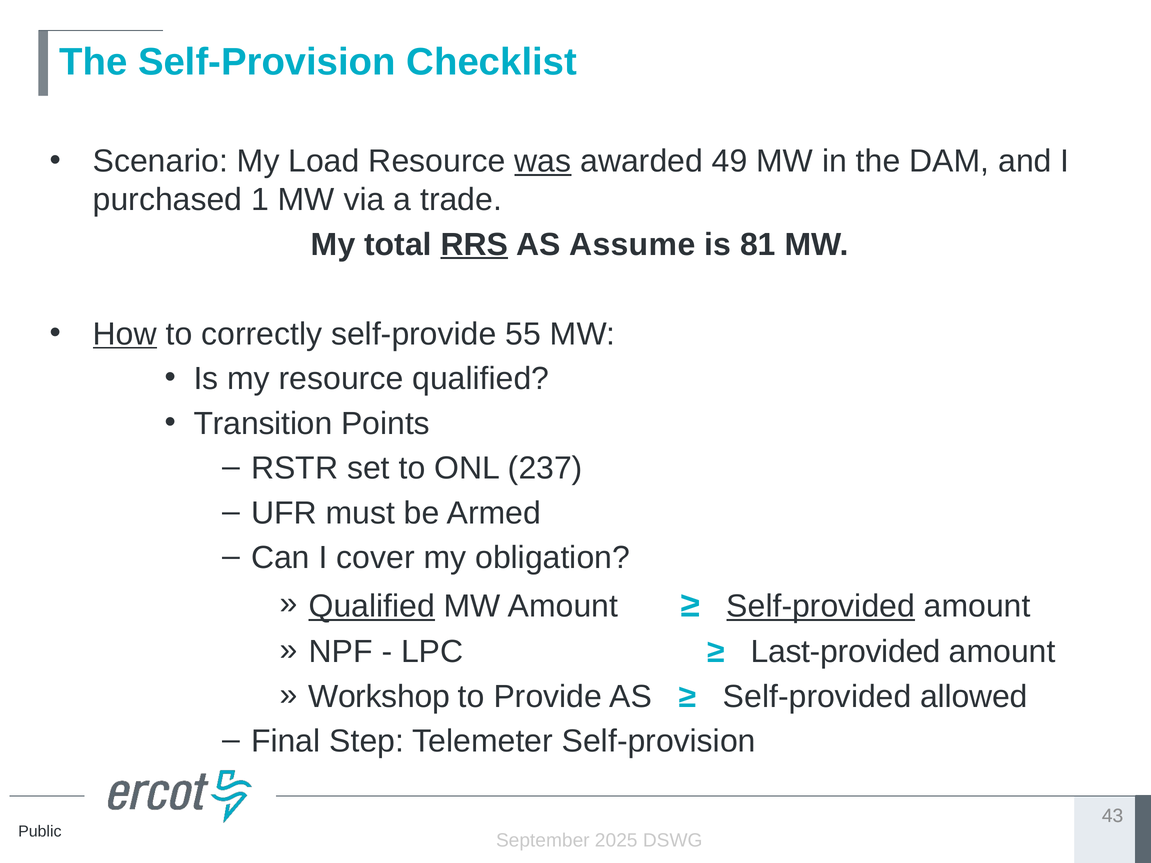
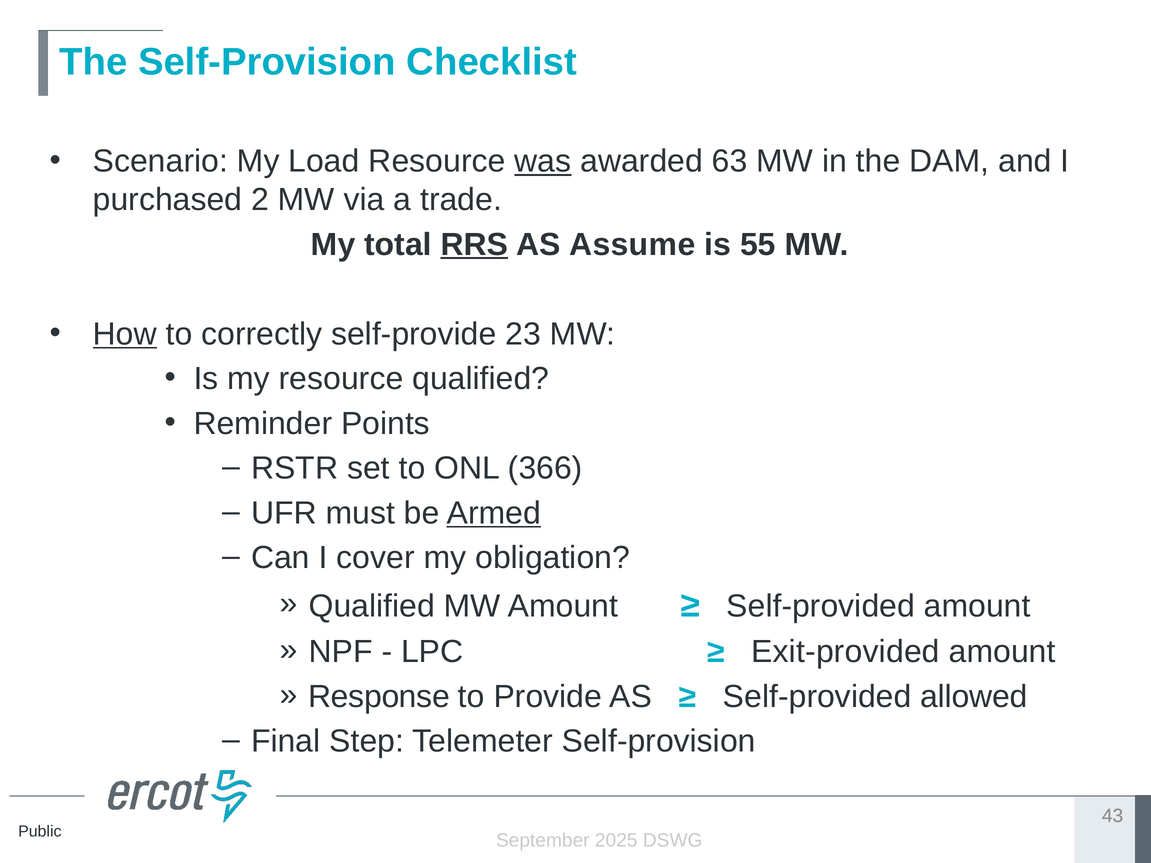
49: 49 -> 63 (730, 161)
1: 1 -> 2 (260, 200)
81: 81 -> 55 (758, 245)
55: 55 -> 23 (523, 334)
Transition: Transition -> Reminder (263, 424)
237: 237 -> 366 (545, 468)
Armed underline: none -> present (494, 513)
Qualified underline: present -> none (372, 606)
Self-provided underline: present -> none (821, 606)
Last-provided: Last-provided -> Exit-provided (846, 652)
Workshop: Workshop -> Response (379, 697)
